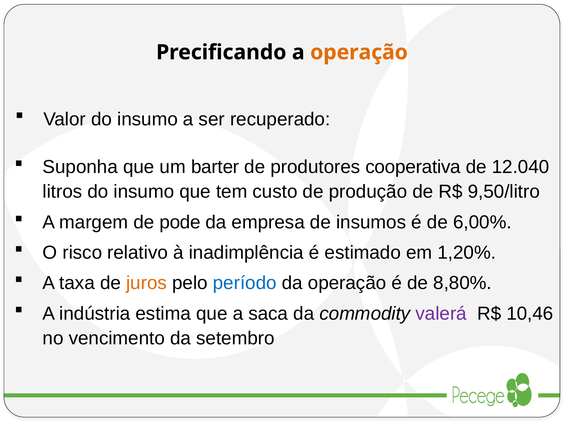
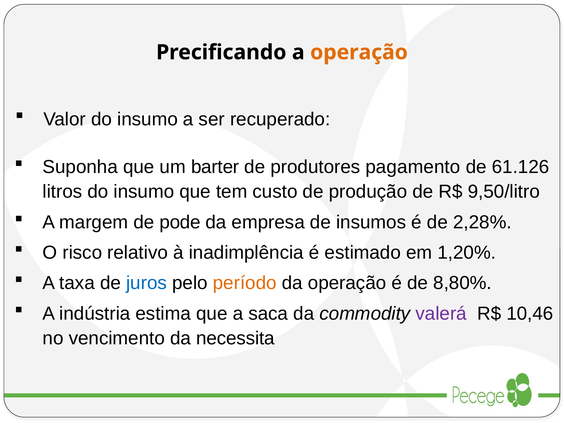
cooperativa: cooperativa -> pagamento (413, 167)
12.040: 12.040 -> 61.126 (521, 167)
6,00%: 6,00% -> 2,28% (482, 222)
juros colour: orange -> blue (147, 283)
período colour: blue -> orange (245, 283)
setembro: setembro -> necessita (235, 338)
